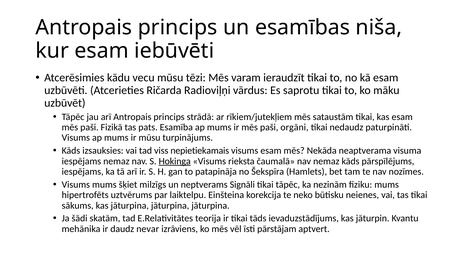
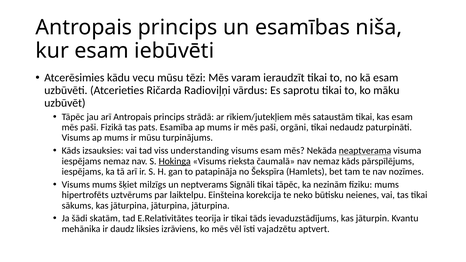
nepietiekamais: nepietiekamais -> understanding (200, 151)
neaptverama underline: none -> present (365, 151)
nevar: nevar -> liksies (148, 229)
pārstājam: pārstājam -> vajadzētu (277, 229)
